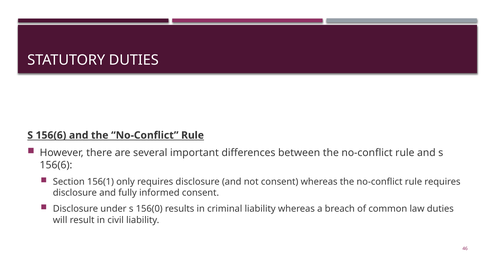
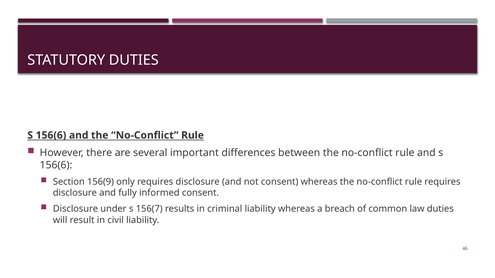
156(1: 156(1 -> 156(9 (101, 182)
156(0: 156(0 -> 156(7 (149, 209)
